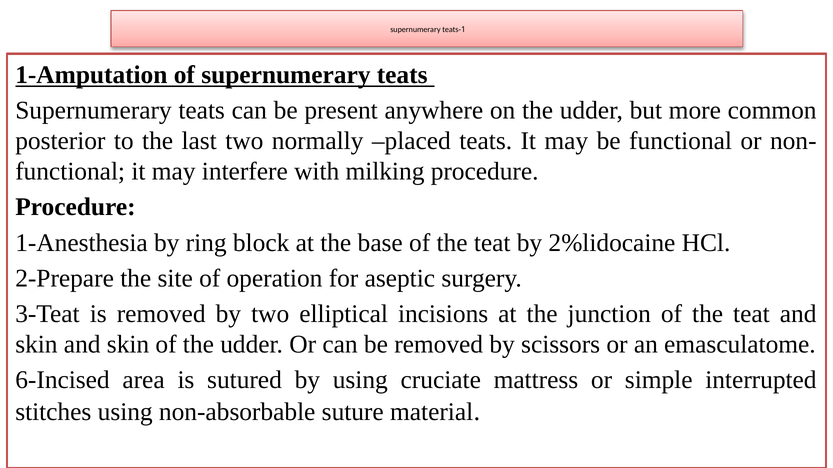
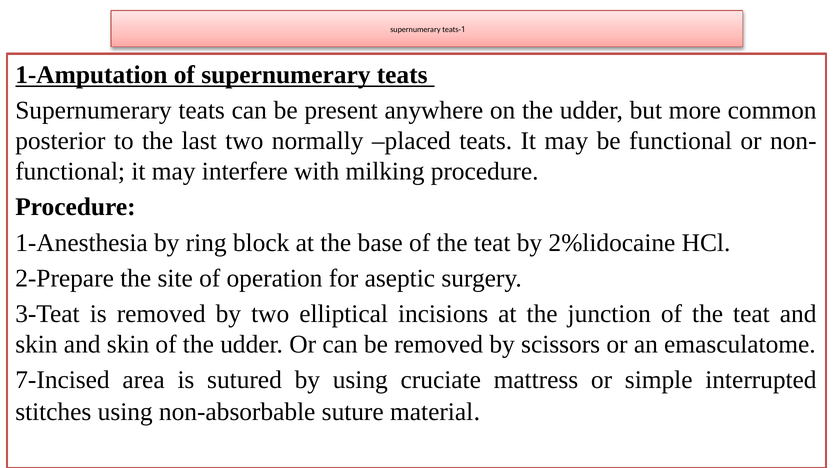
6-Incised: 6-Incised -> 7-Incised (62, 381)
